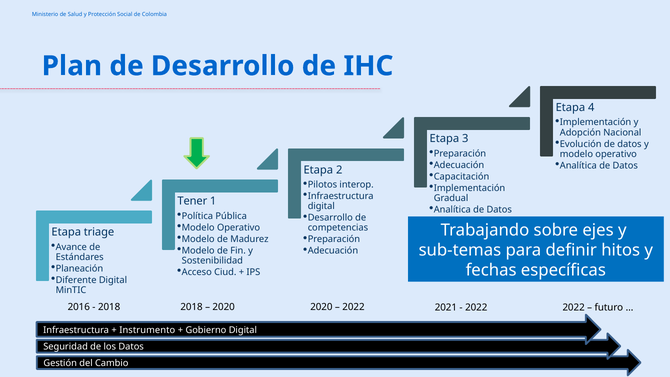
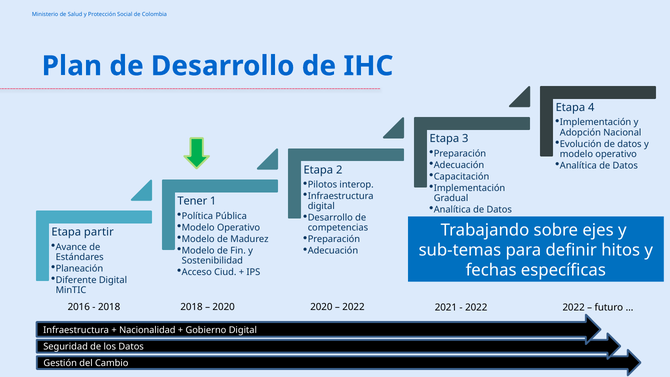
triage: triage -> partir (99, 232)
Instrumento: Instrumento -> Nacionalidad (147, 330)
